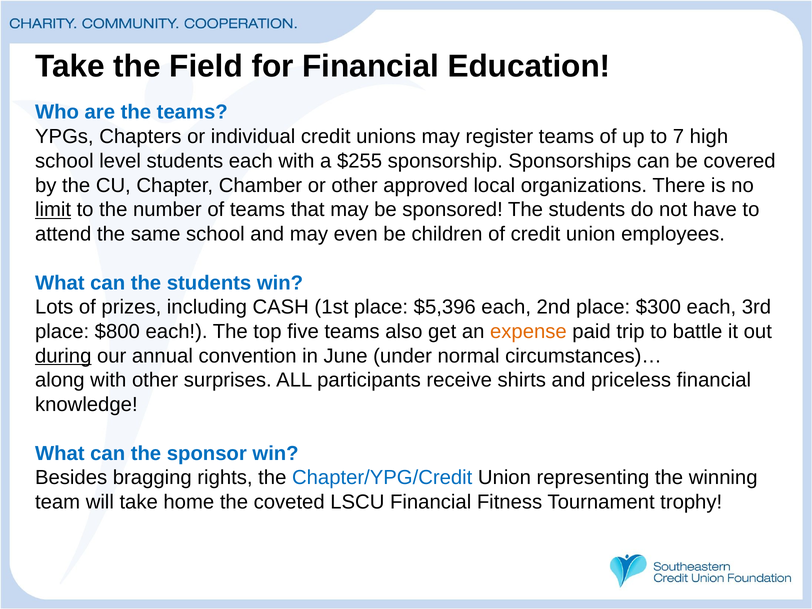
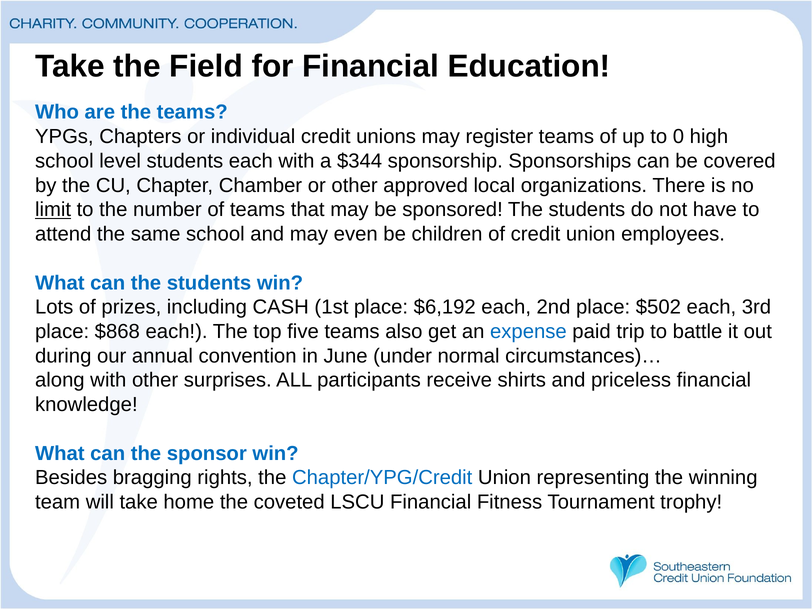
7: 7 -> 0 (678, 137)
$255: $255 -> $344 (360, 161)
$5,396: $5,396 -> $6,192 (445, 307)
$300: $300 -> $502 (658, 307)
$800: $800 -> $868 (117, 332)
expense colour: orange -> blue (528, 332)
during underline: present -> none (63, 356)
